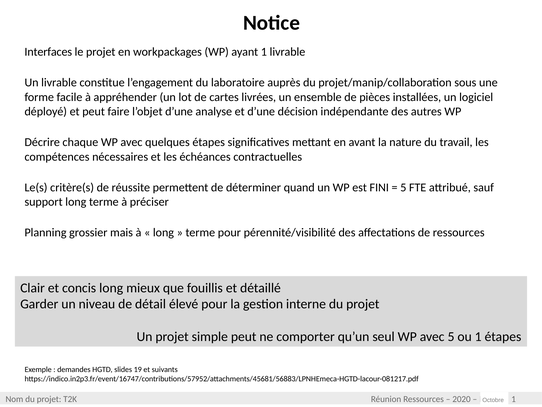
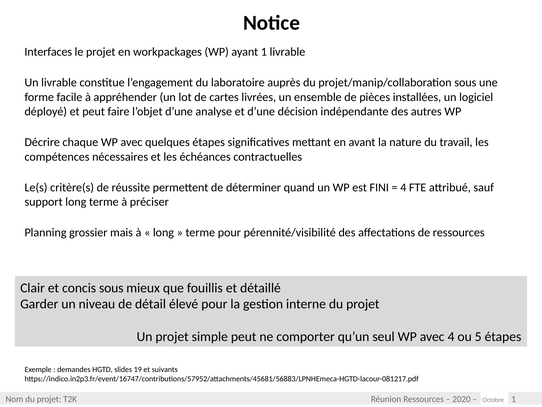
5: 5 -> 4 (403, 187)
concis long: long -> sous (111, 288)
avec 5: 5 -> 4 (451, 336)
ou 1: 1 -> 5 (478, 336)
